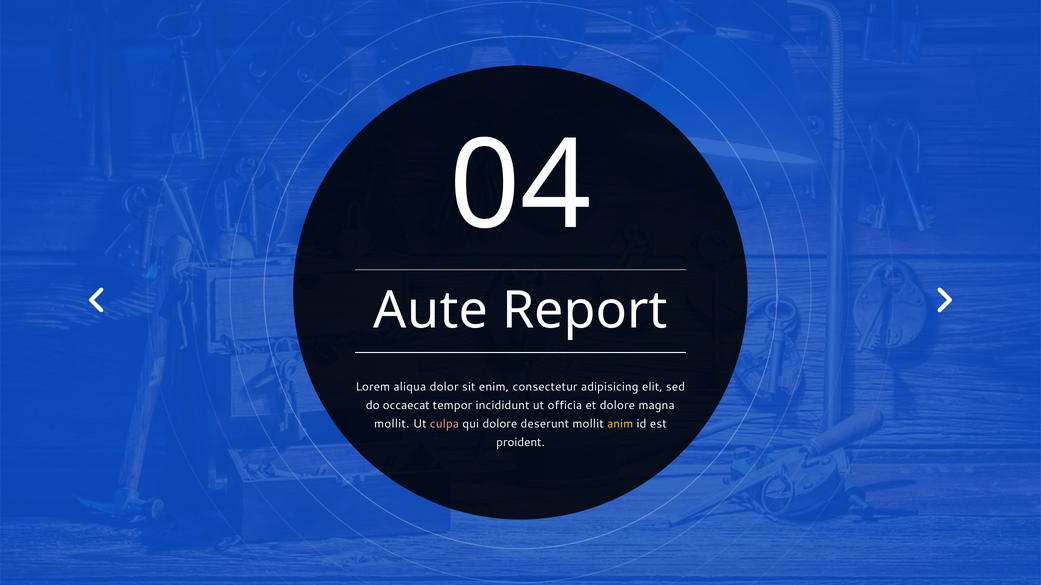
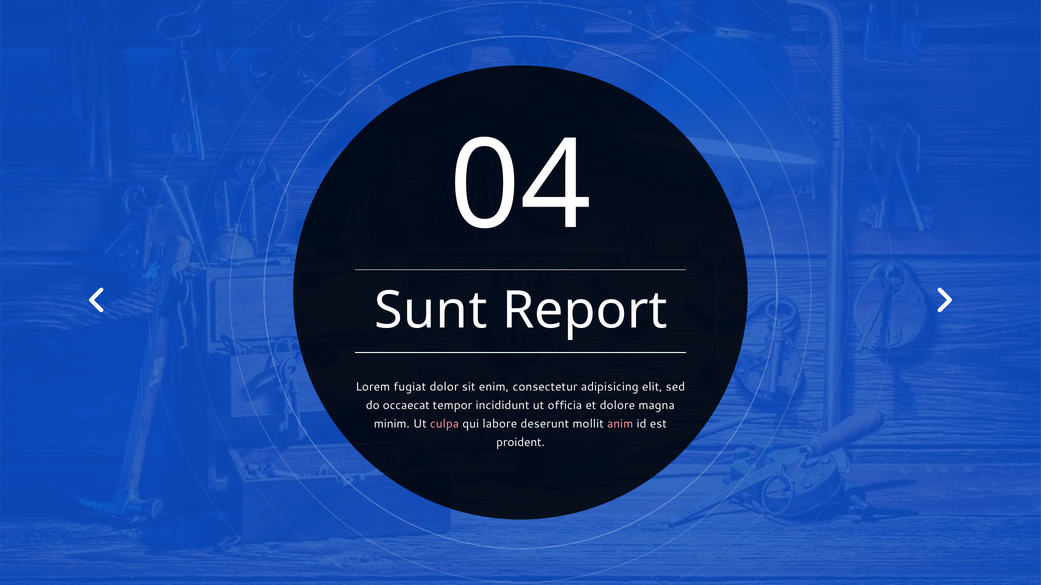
Aute: Aute -> Sunt (431, 311)
aliqua: aliqua -> fugiat (410, 387)
mollit: mollit -> minim (392, 424)
qui dolore: dolore -> labore (500, 424)
anim colour: yellow -> pink (620, 424)
